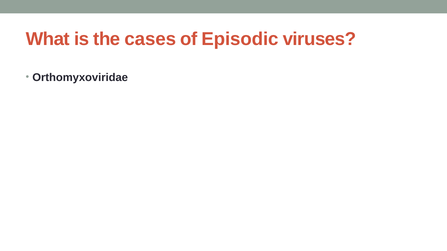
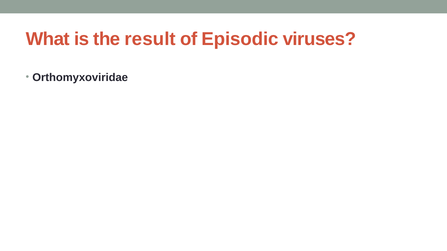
cases: cases -> result (150, 39)
